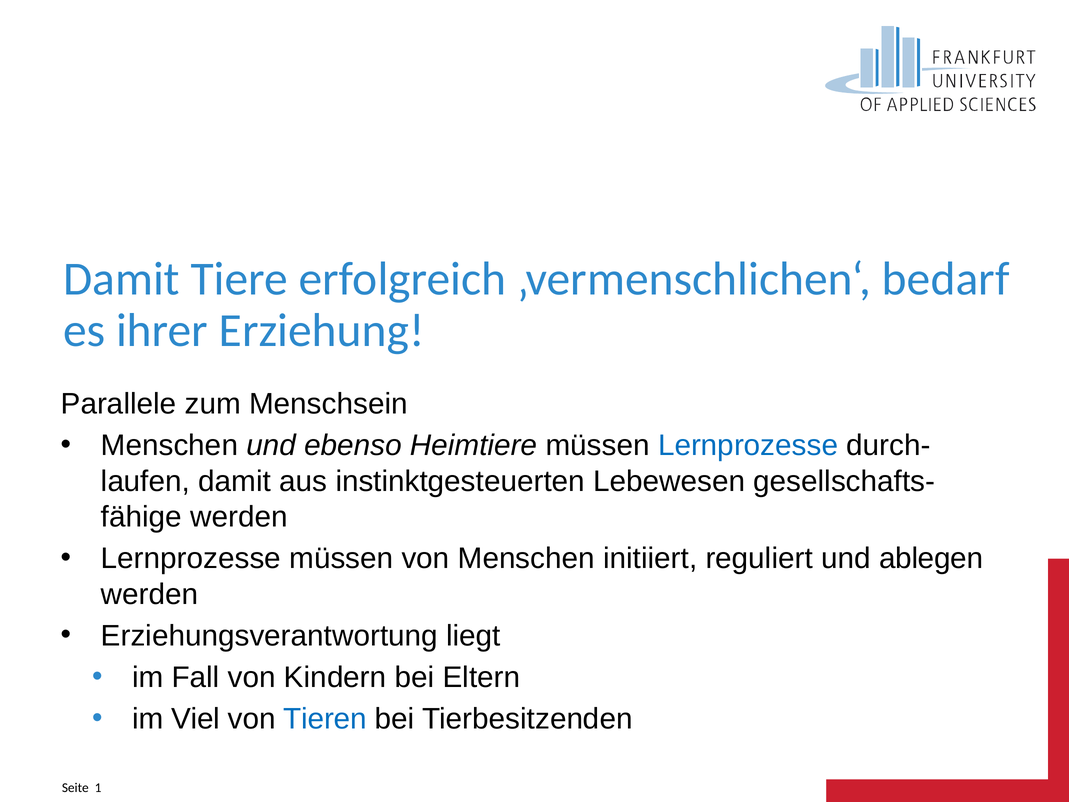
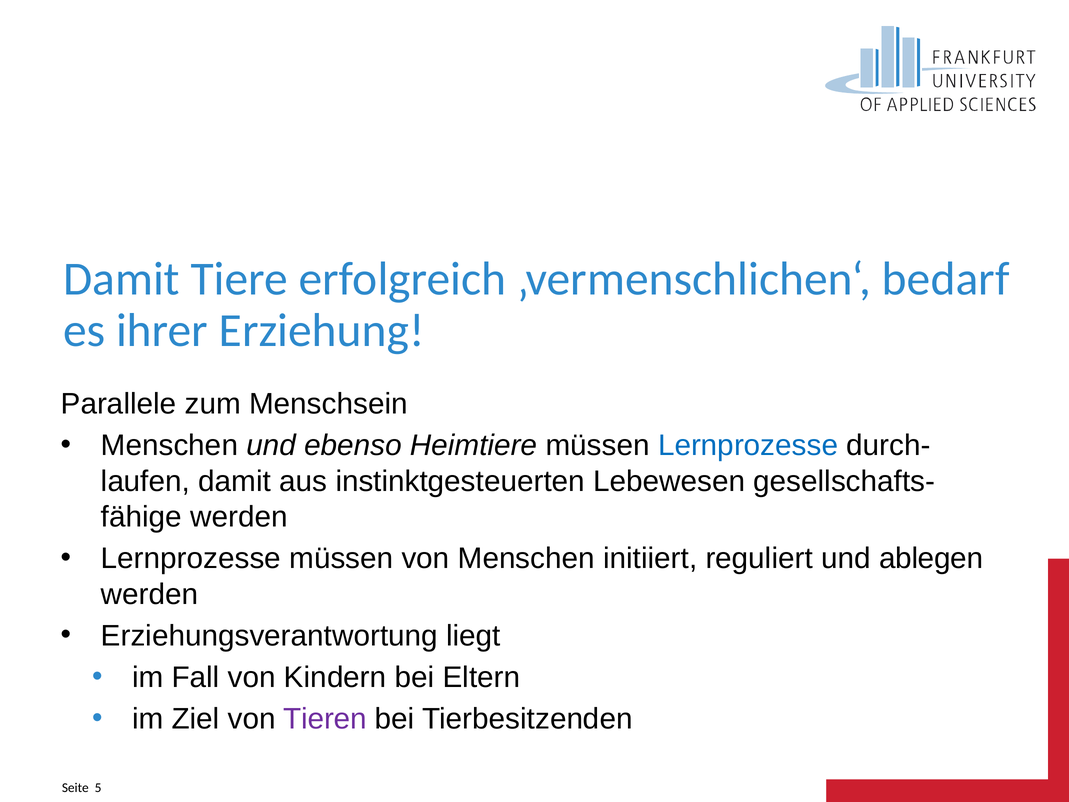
Viel: Viel -> Ziel (196, 719)
Tieren colour: blue -> purple (325, 719)
1: 1 -> 5 (98, 787)
